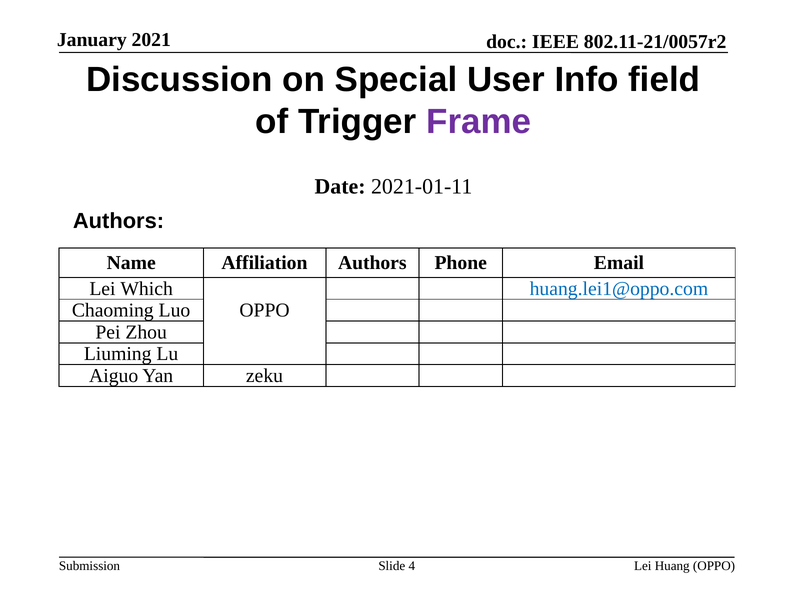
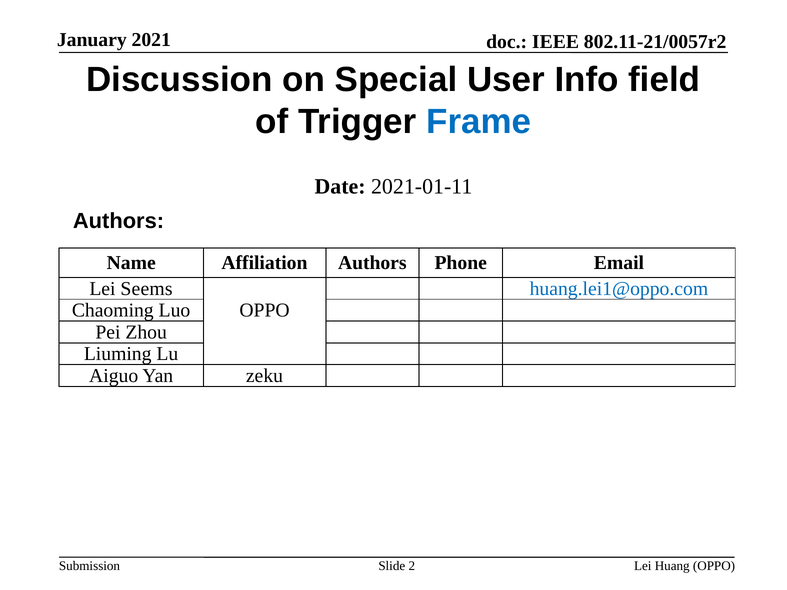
Frame colour: purple -> blue (479, 122)
Which: Which -> Seems (147, 289)
4: 4 -> 2 (412, 566)
